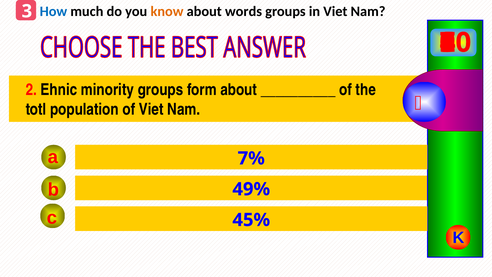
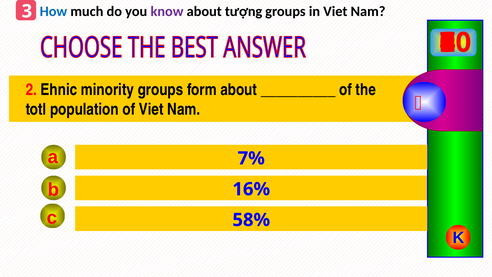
know colour: orange -> purple (167, 11)
words: words -> tượng (244, 11)
49%: 49% -> 16% (251, 189)
45%: 45% -> 58% (251, 220)
